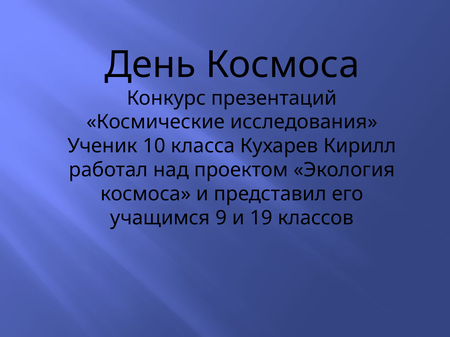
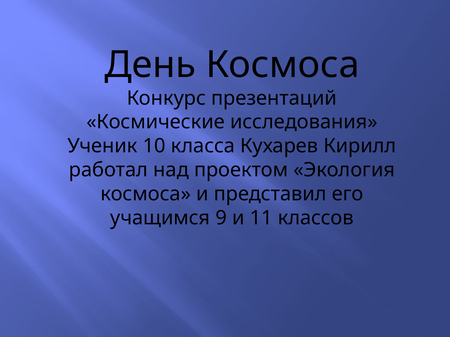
19: 19 -> 11 (261, 218)
